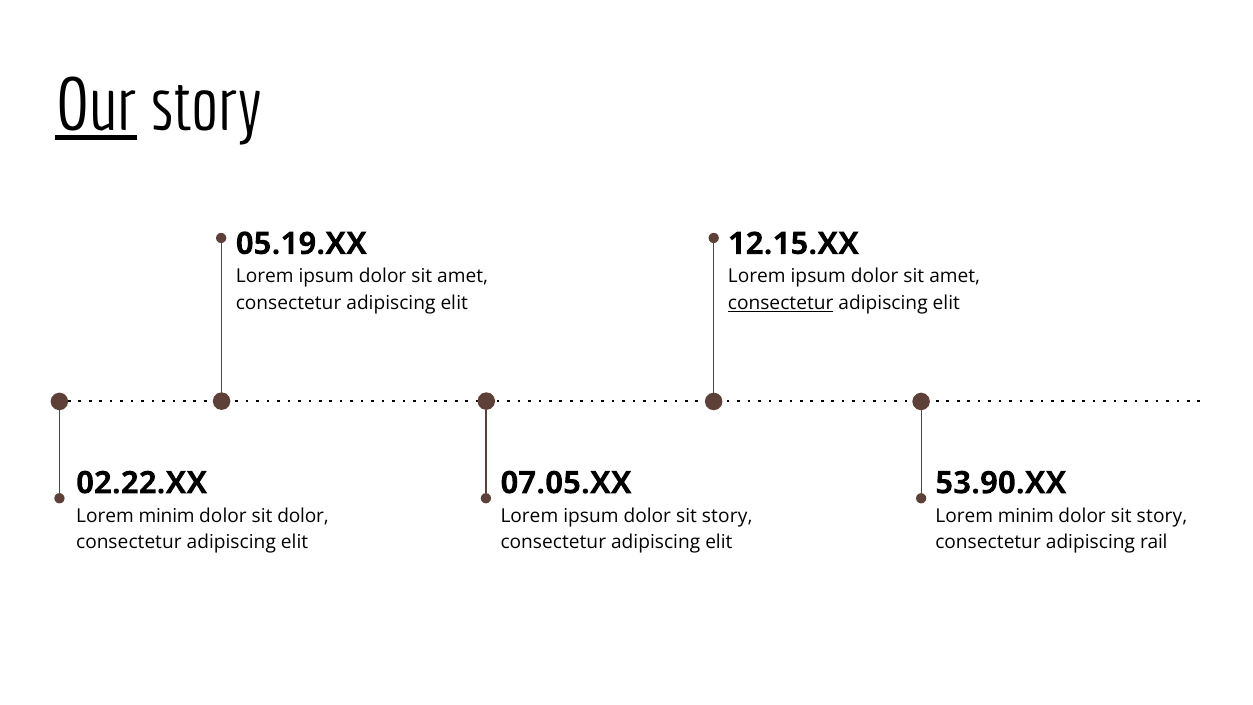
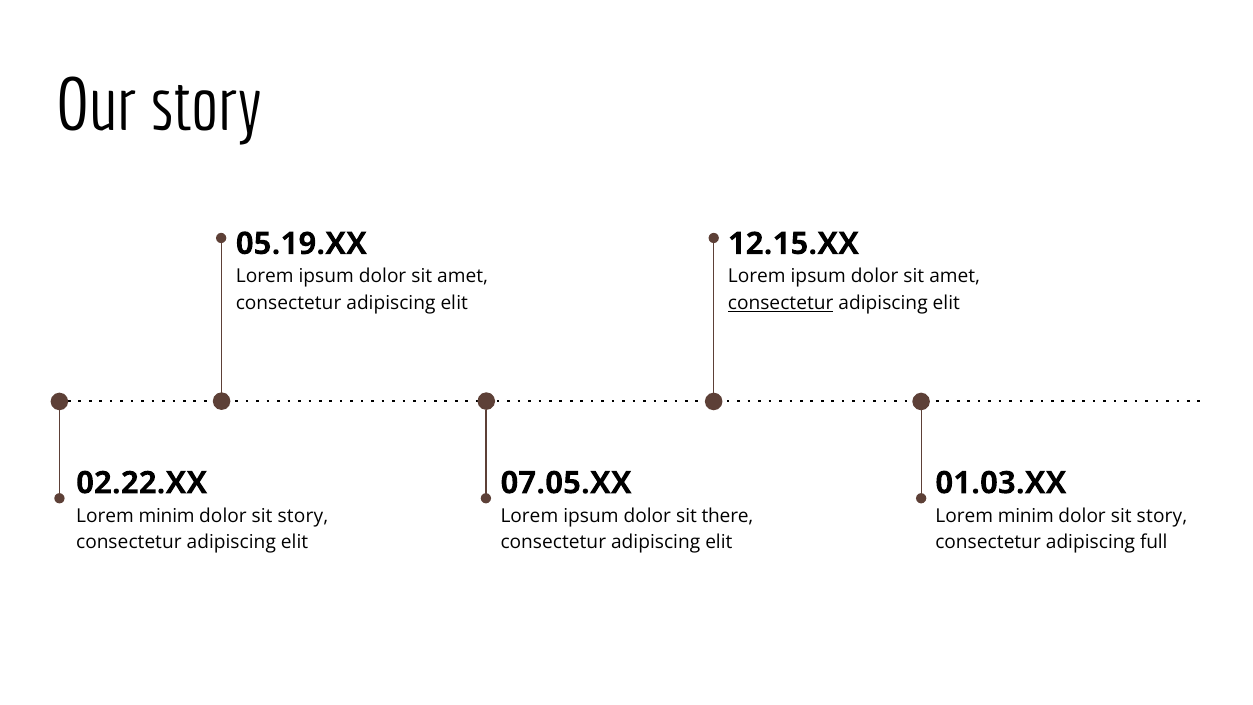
Our underline: present -> none (96, 106)
53.90.XX: 53.90.XX -> 01.03.XX (1001, 483)
dolor: dolor -> story (303, 516)
ipsum dolor sit story: story -> there (727, 516)
rail: rail -> full (1154, 542)
